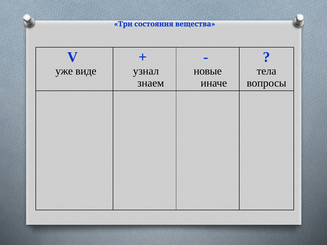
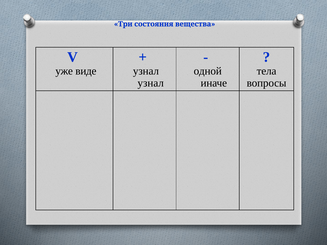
новые: новые -> одной (208, 71)
знаем: знаем -> узнал (151, 83)
